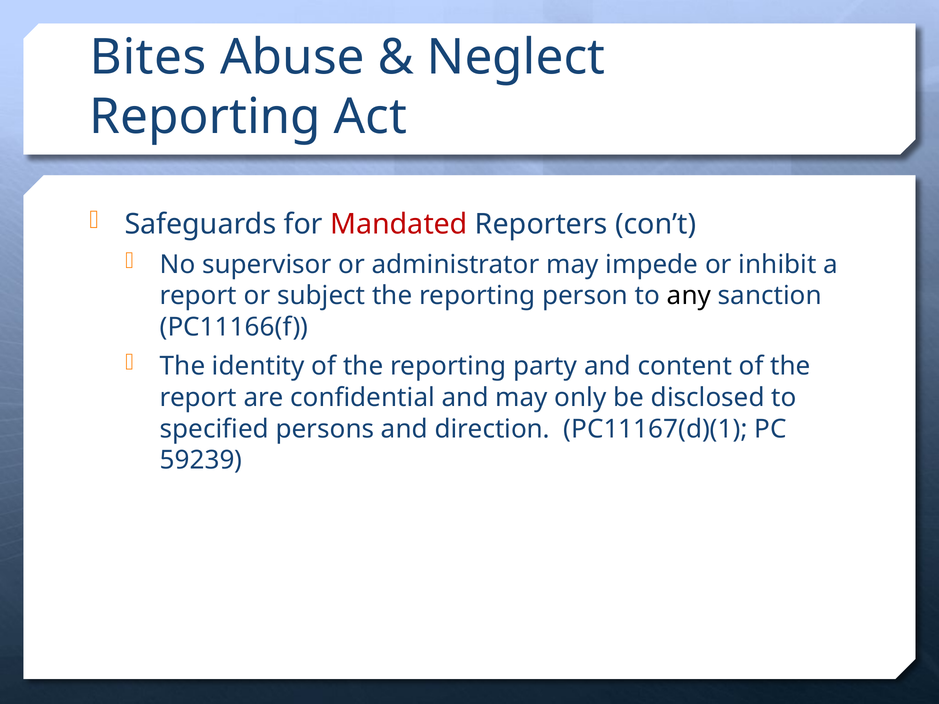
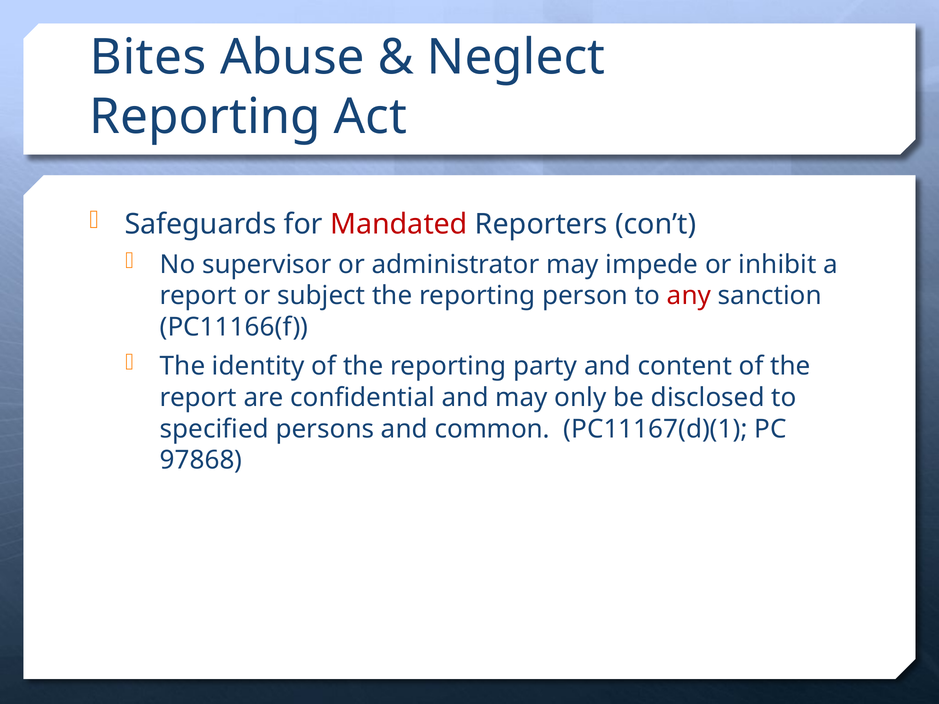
any colour: black -> red (689, 296)
direction: direction -> common (492, 429)
59239: 59239 -> 97868 (201, 460)
